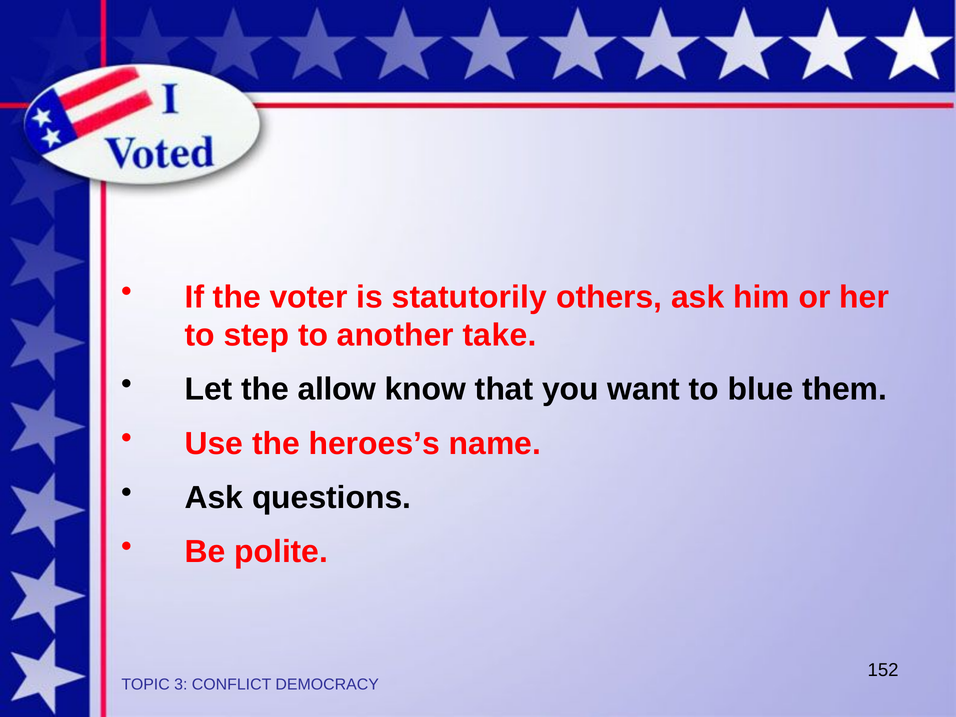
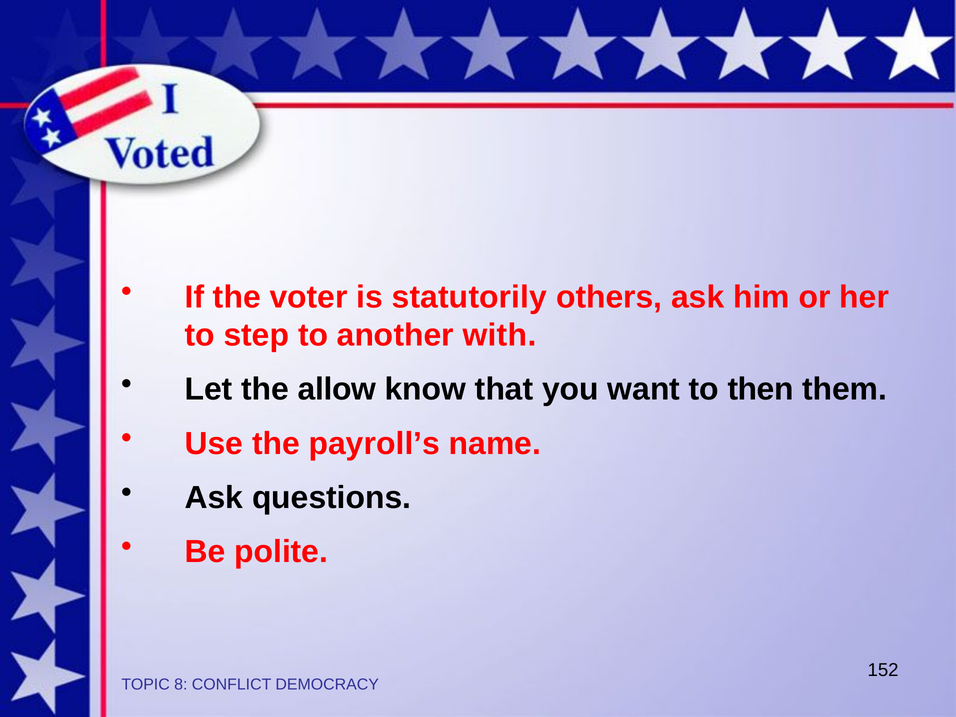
take: take -> with (499, 335)
blue: blue -> then (761, 389)
heroes’s: heroes’s -> payroll’s (374, 444)
3: 3 -> 8 (181, 685)
